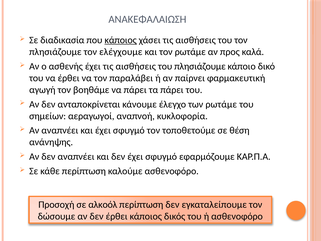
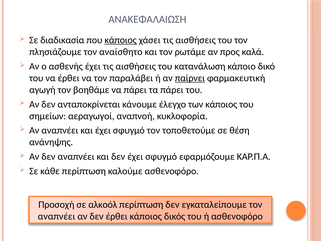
ελέγχουμε: ελέγχουμε -> αναίσθητο (121, 52)
του πλησιάζουμε: πλησιάζουμε -> κατανάλωση (200, 66)
παίρνει underline: none -> present (190, 78)
των ρωτάμε: ρωτάμε -> κάποιος (221, 104)
δώσουμε: δώσουμε -> αναπνέει (56, 216)
